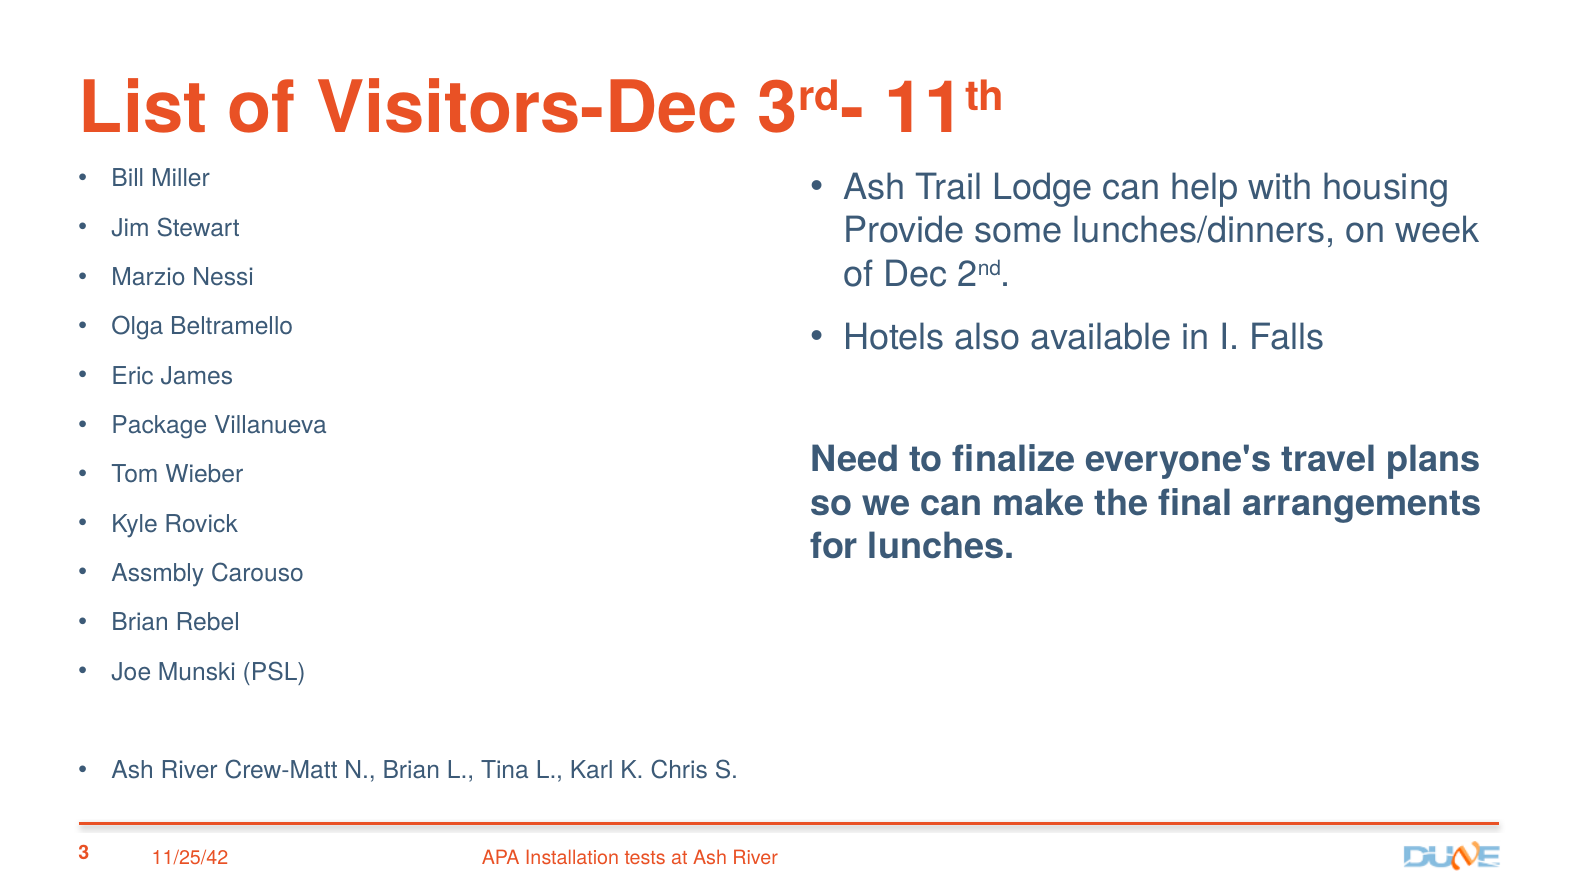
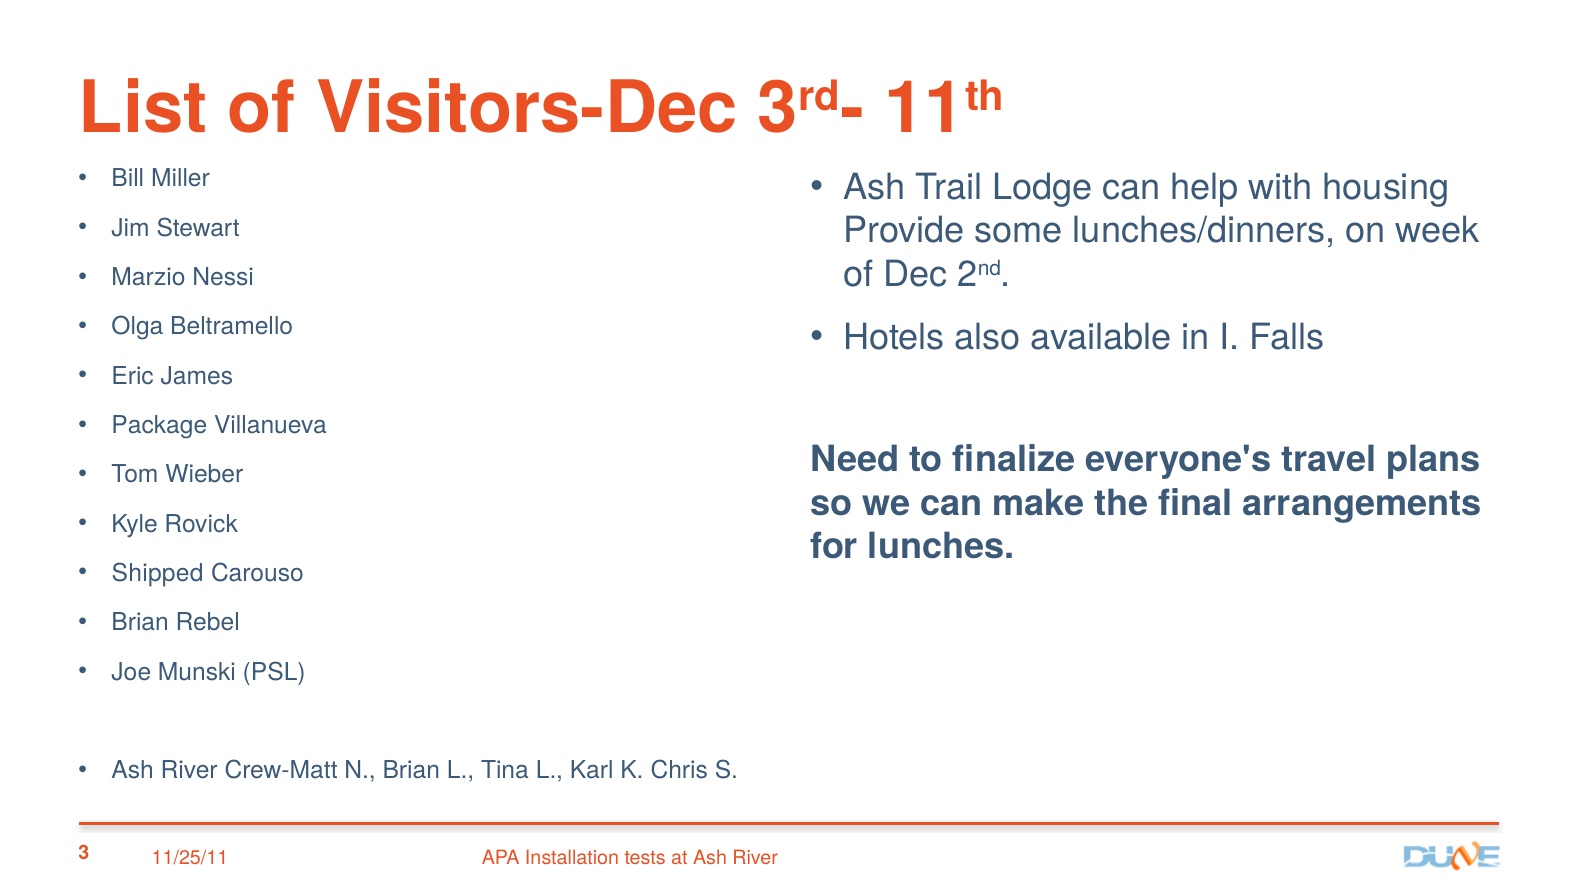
Assmbly: Assmbly -> Shipped (158, 573)
11/25/42: 11/25/42 -> 11/25/11 (190, 858)
